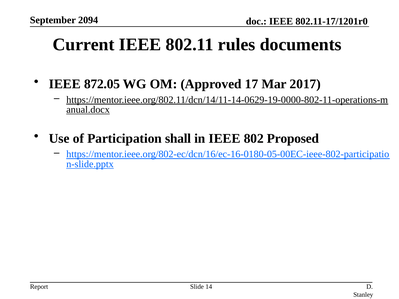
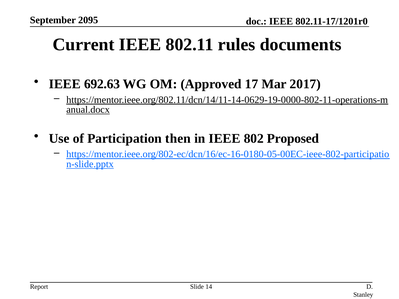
2094: 2094 -> 2095 (88, 20)
872.05: 872.05 -> 692.63 (102, 84)
shall: shall -> then (178, 139)
